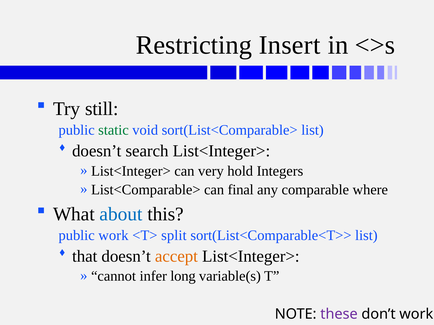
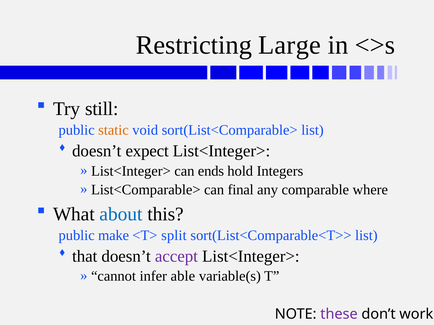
Insert: Insert -> Large (290, 45)
static colour: green -> orange (113, 130)
search: search -> expect (147, 151)
very: very -> ends (211, 171)
public work: work -> make (114, 236)
accept colour: orange -> purple (176, 257)
long: long -> able (183, 277)
